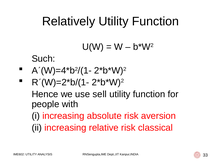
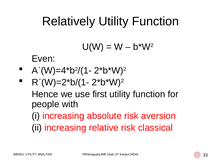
Such: Such -> Even (43, 59)
sell: sell -> first (100, 94)
